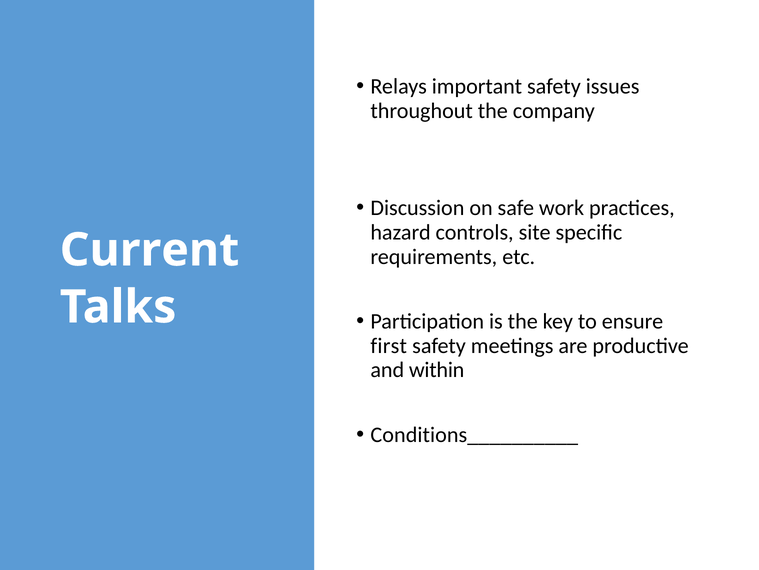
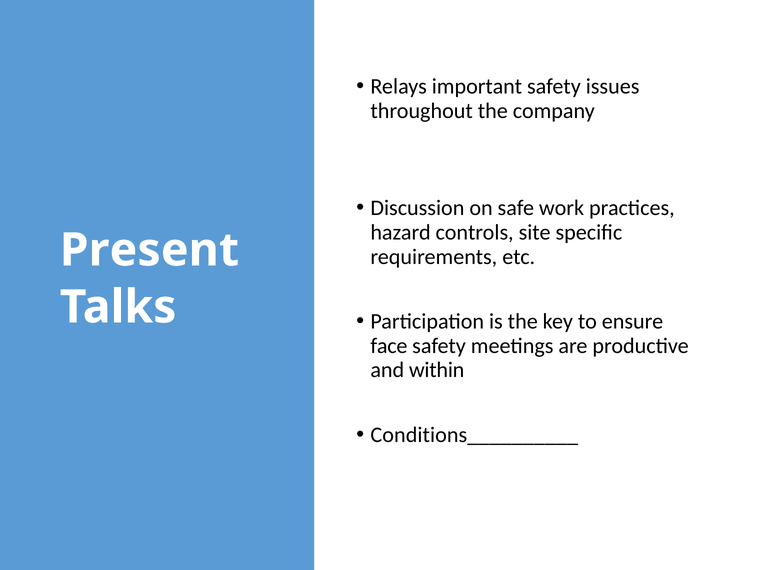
Current: Current -> Present (149, 250)
first: first -> face (389, 345)
